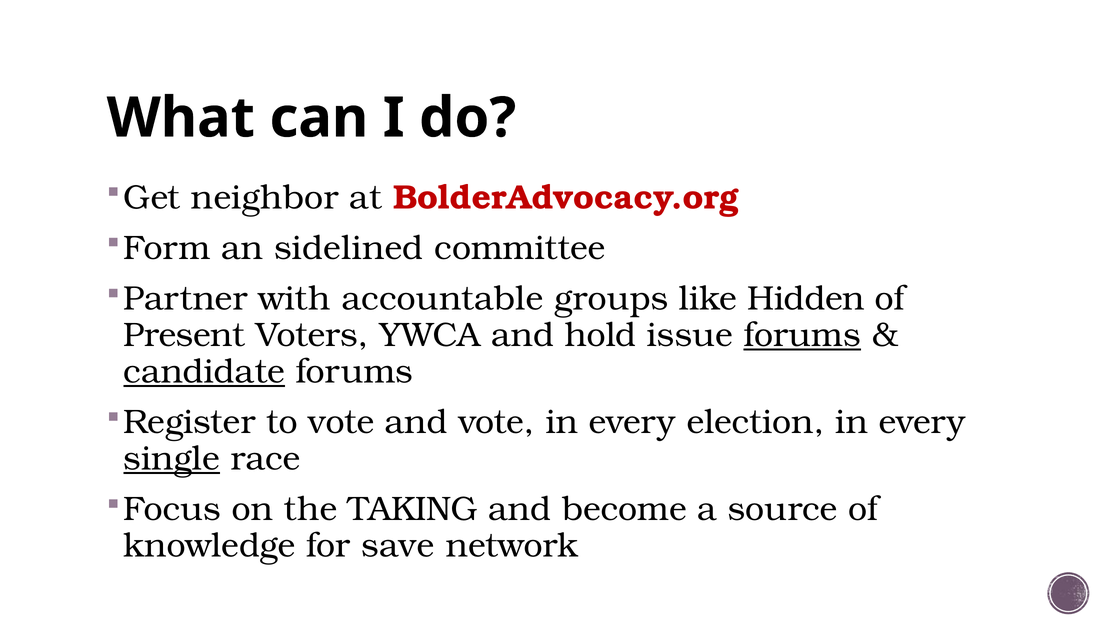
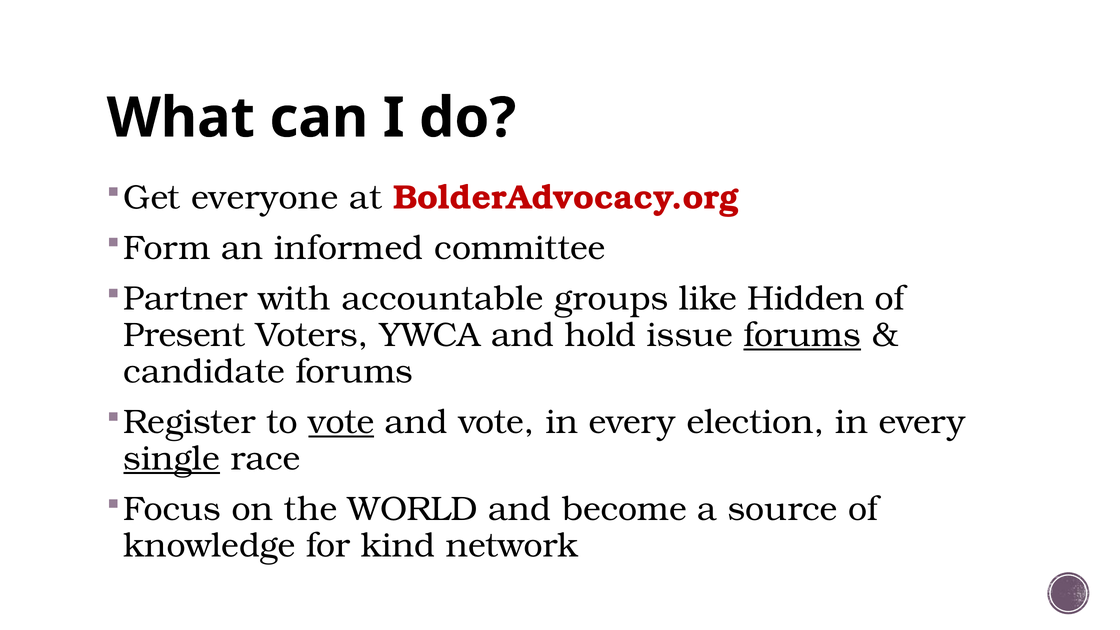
neighbor: neighbor -> everyone (265, 197)
sidelined: sidelined -> informed (349, 248)
candidate underline: present -> none (204, 371)
vote underline: none -> present (341, 422)
TAKING: TAKING -> WORLD (413, 509)
save: save -> kind (398, 546)
